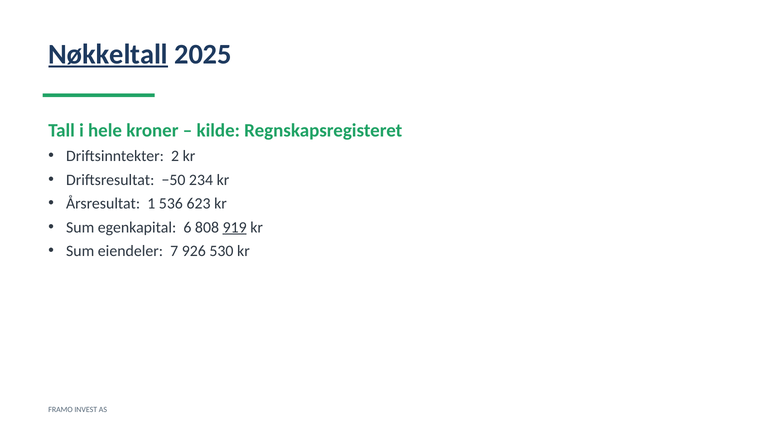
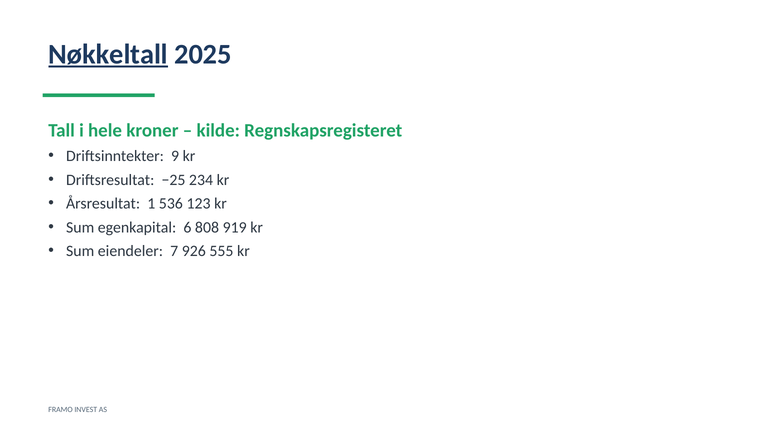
2: 2 -> 9 (175, 156)
−50: −50 -> −25 (173, 180)
623: 623 -> 123 (199, 204)
919 underline: present -> none (235, 227)
530: 530 -> 555 (221, 251)
